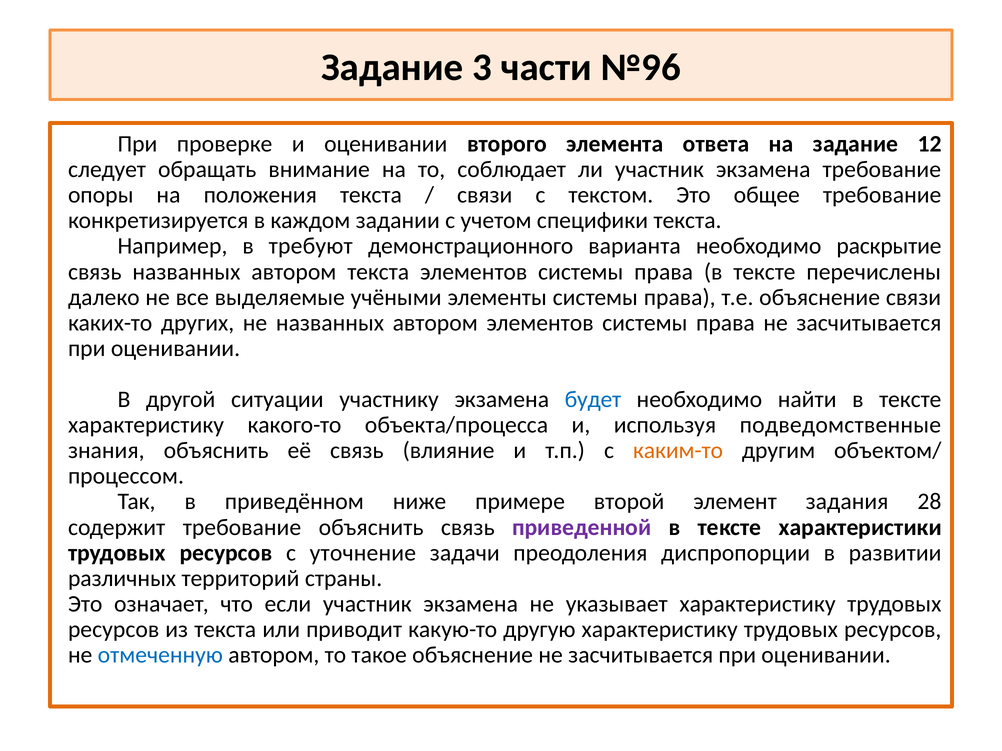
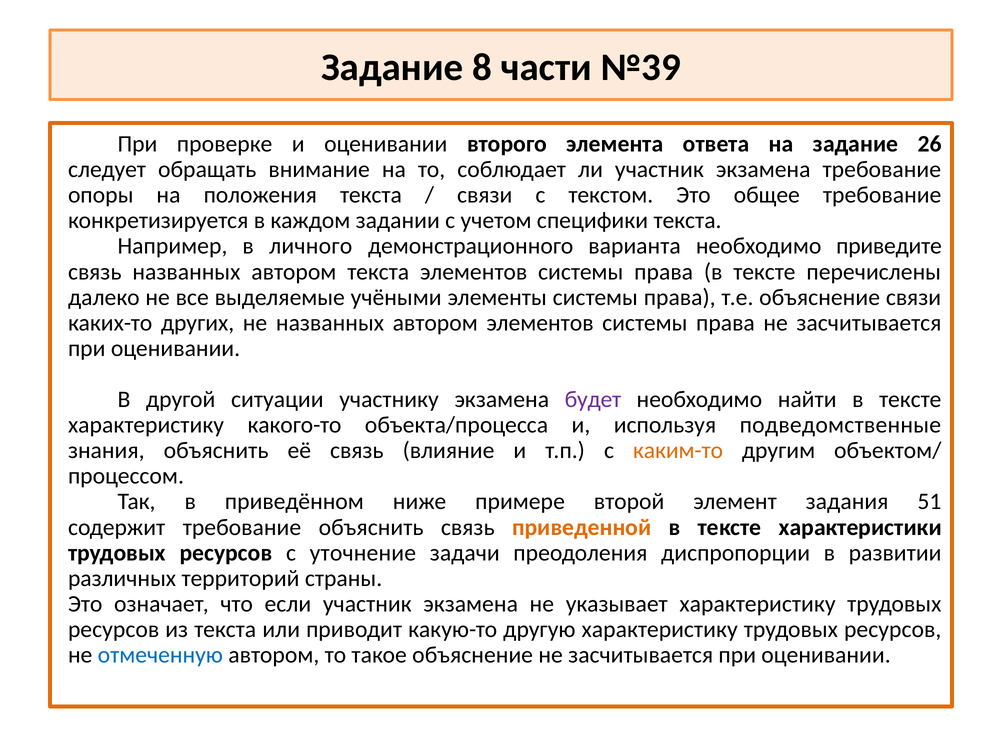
3: 3 -> 8 (482, 67)
№96: №96 -> №39 (641, 67)
12: 12 -> 26 (930, 144)
требуют: требуют -> личного (311, 246)
раскрытие: раскрытие -> приведите (889, 246)
будет colour: blue -> purple (593, 400)
28: 28 -> 51 (929, 502)
приведенной colour: purple -> orange (582, 528)
